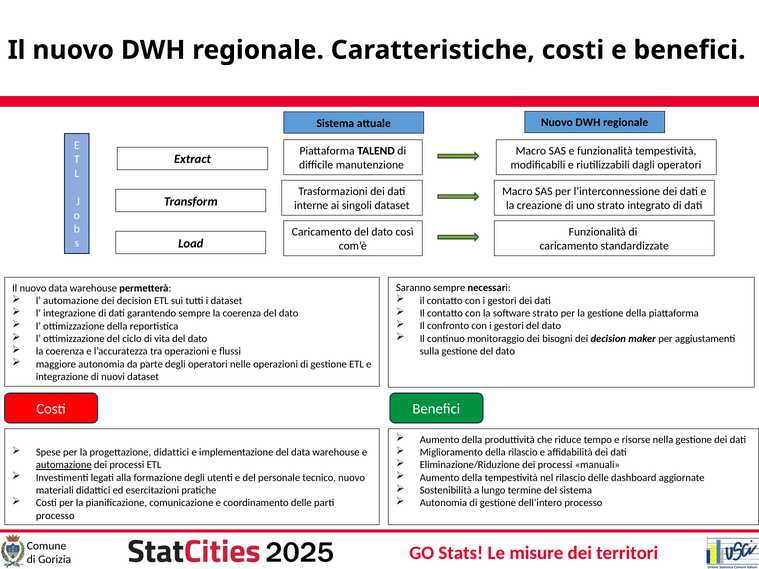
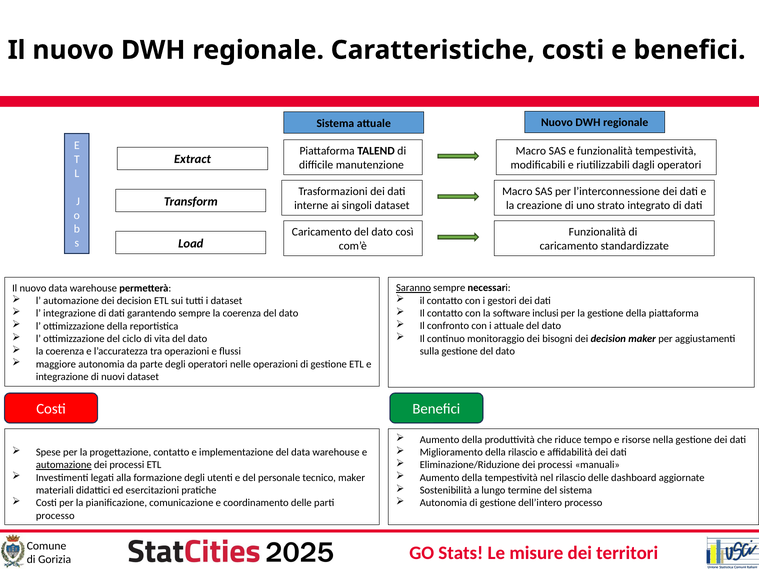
Saranno underline: none -> present (413, 288)
software strato: strato -> inclusi (545, 313)
confronto con i gestori: gestori -> attuale (509, 326)
progettazione didattici: didattici -> contatto (171, 452)
tecnico nuovo: nuovo -> maker (352, 478)
